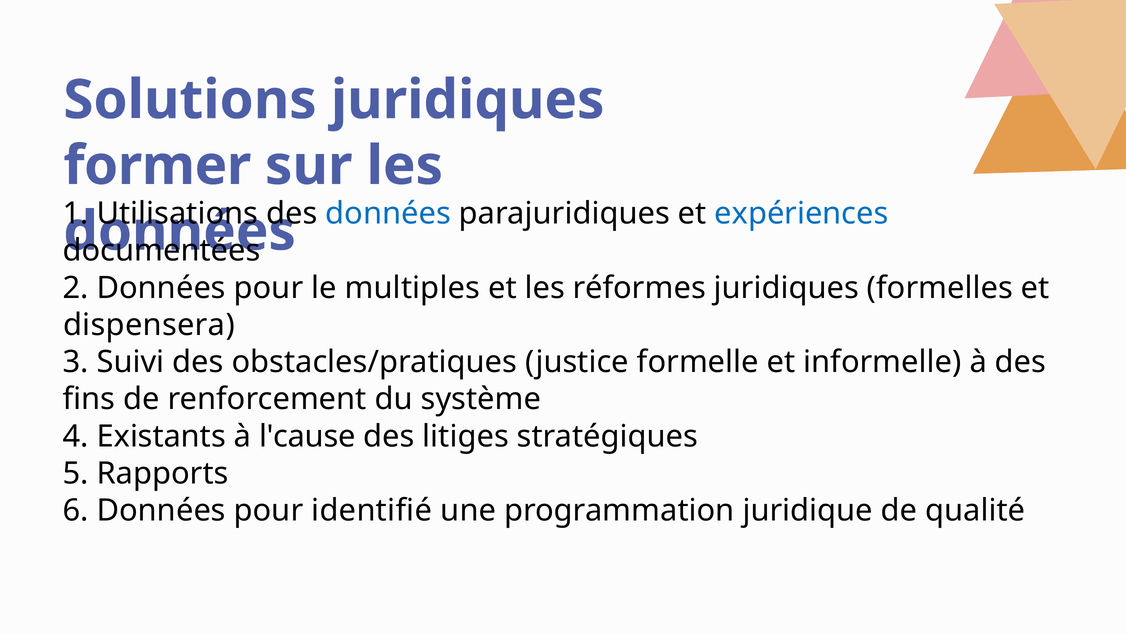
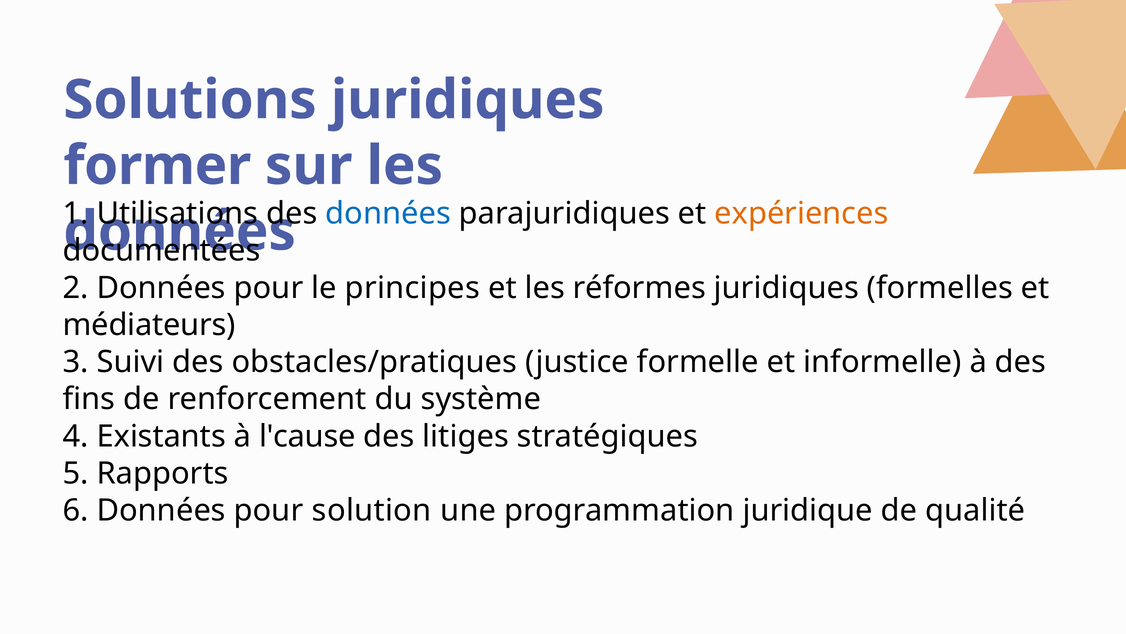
expériences colour: blue -> orange (801, 213)
multiples: multiples -> principes (412, 288)
dispensera: dispensera -> médiateurs (149, 325)
identifié: identifié -> solution (372, 510)
